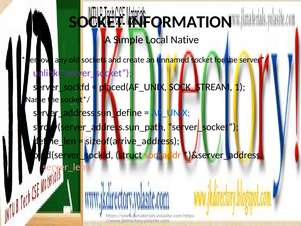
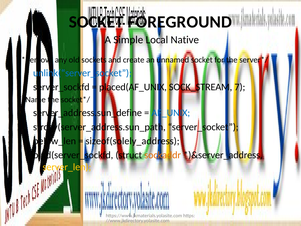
INFORMATION: INFORMATION -> FOREGROUND (180, 22)
unlink(“server_socket colour: purple -> blue (82, 73)
1: 1 -> 7 (240, 87)
define_len: define_len -> below_len (55, 141)
sizeof(arrive_address: sizeof(arrive_address -> sizeof(solely_address (133, 141)
server_len colour: pink -> yellow (67, 167)
